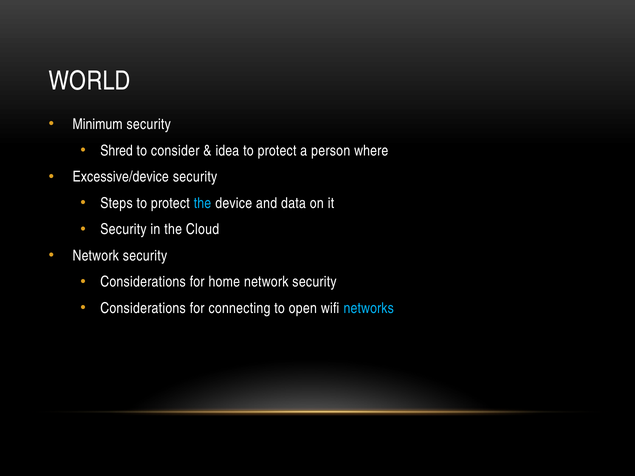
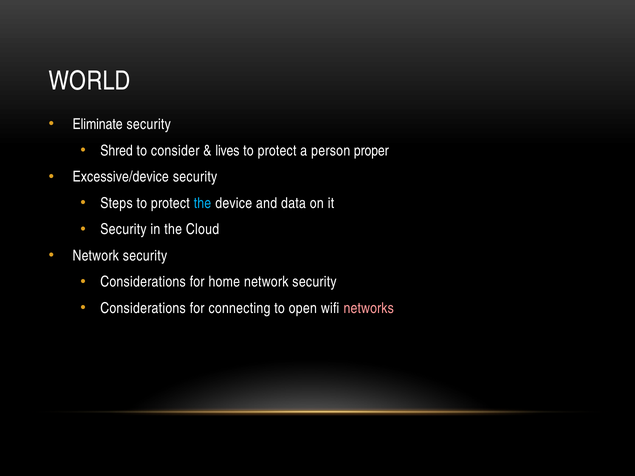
Minimum: Minimum -> Eliminate (98, 124)
idea: idea -> lives (227, 151)
where: where -> proper (371, 151)
networks colour: light blue -> pink (369, 308)
